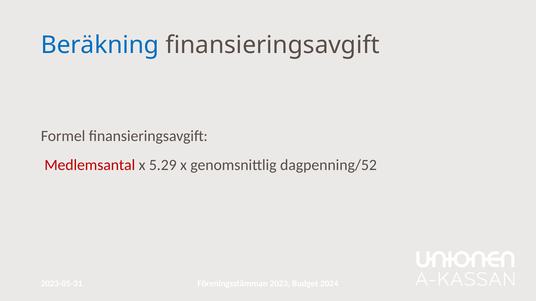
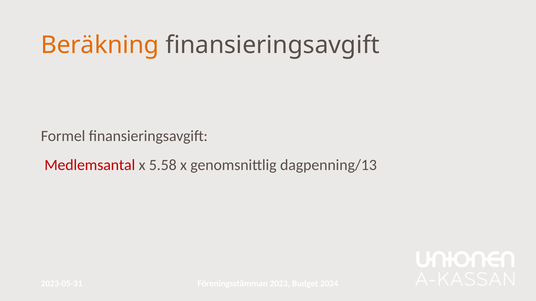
Beräkning colour: blue -> orange (100, 45)
5.29: 5.29 -> 5.58 (163, 165)
dagpenning/52: dagpenning/52 -> dagpenning/13 (328, 165)
